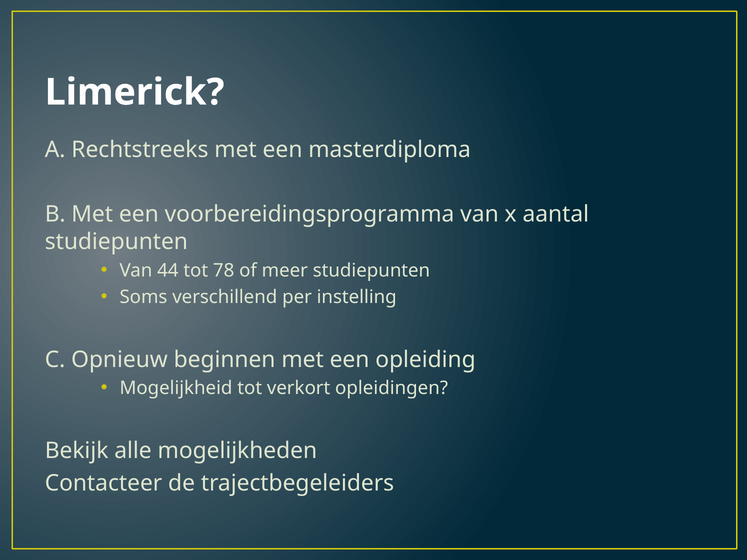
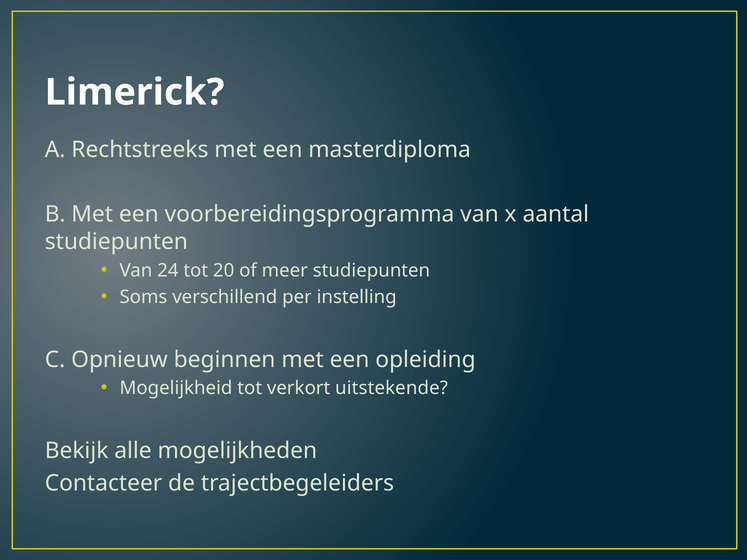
44: 44 -> 24 (168, 271)
78: 78 -> 20 (224, 271)
opleidingen: opleidingen -> uitstekende (392, 388)
